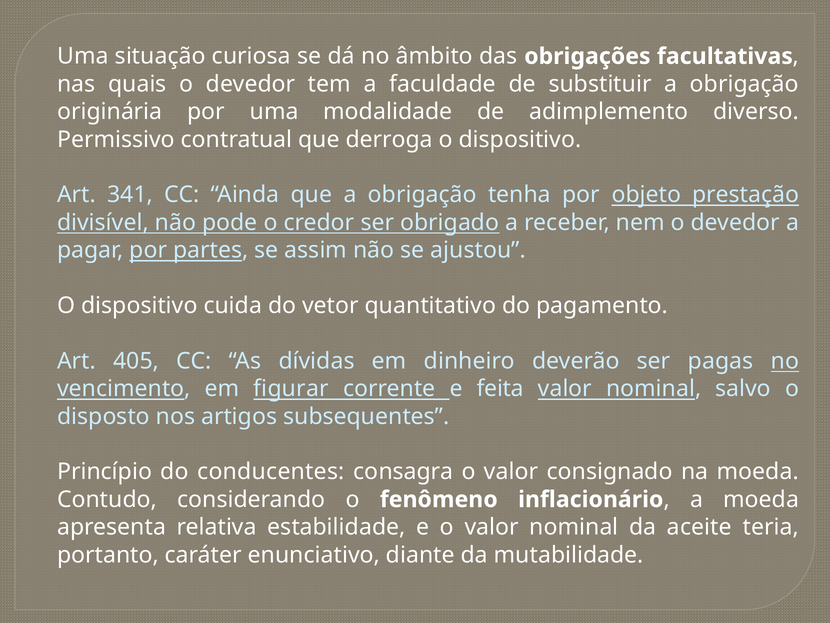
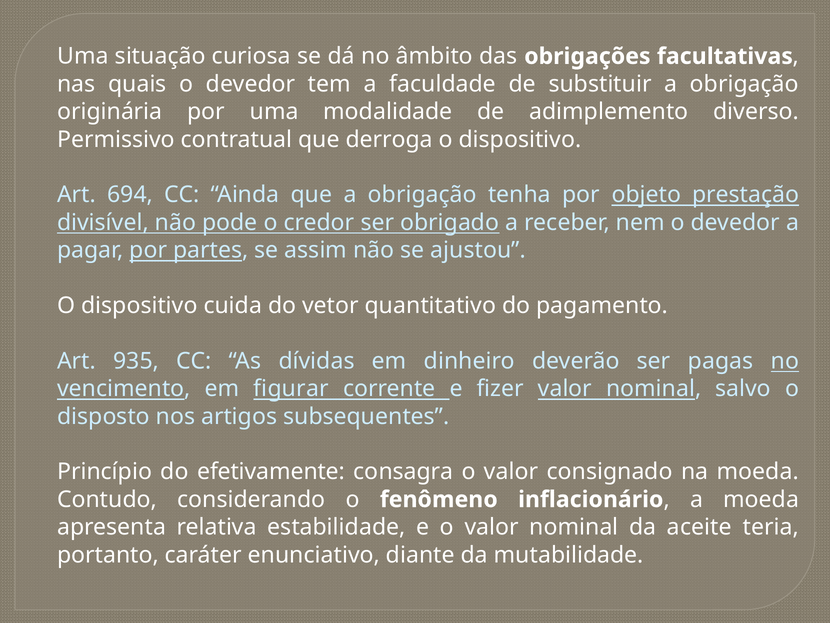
341: 341 -> 694 (130, 195)
405: 405 -> 935 (136, 361)
feita: feita -> fizer (500, 388)
conducentes: conducentes -> efetivamente (271, 471)
